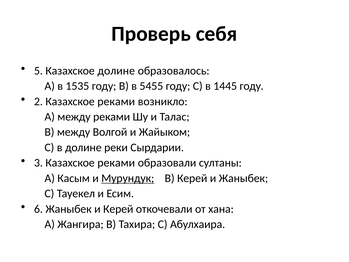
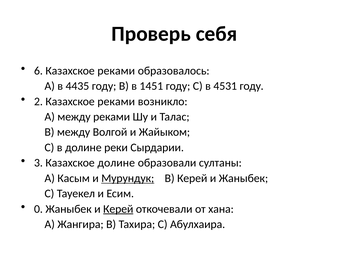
5: 5 -> 6 (38, 71)
долине: долине -> реками (116, 71)
1535: 1535 -> 4435 (77, 86)
5455: 5455 -> 1451 (151, 86)
1445: 1445 -> 4531 (225, 86)
3 Казахское реками: реками -> долине (116, 163)
6: 6 -> 0 (38, 209)
Керей underline: none -> present (118, 209)
